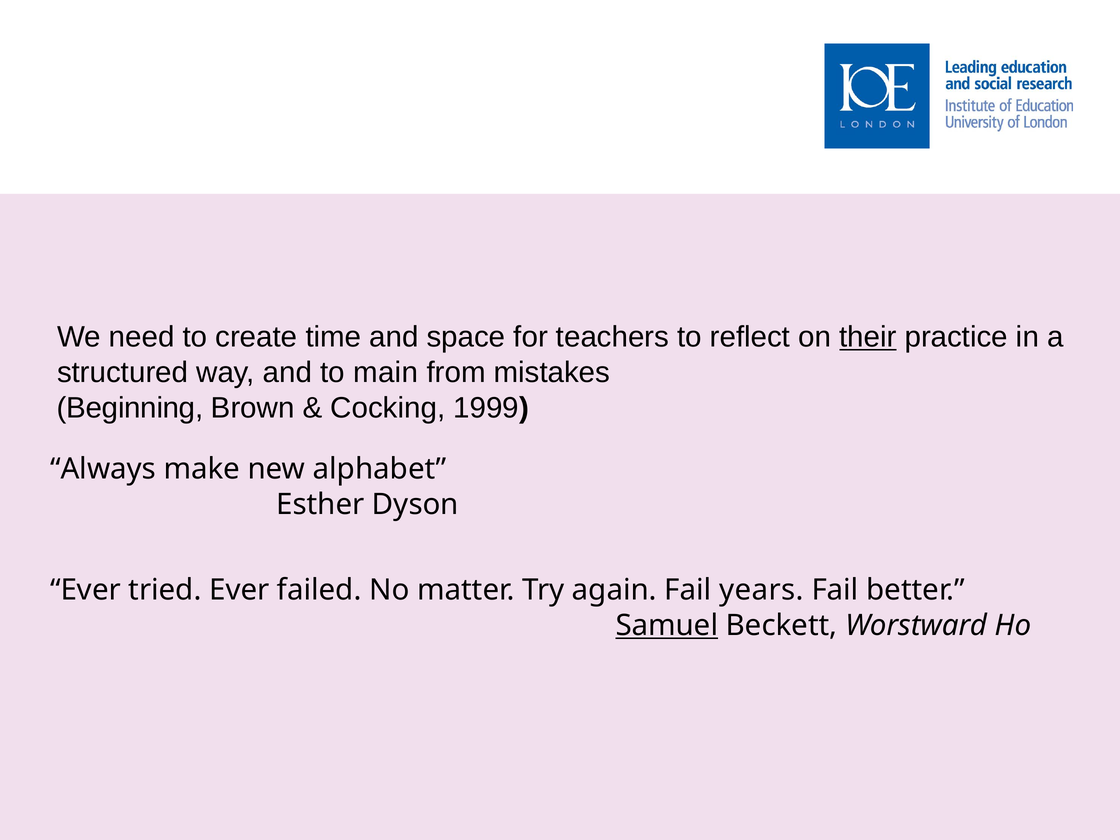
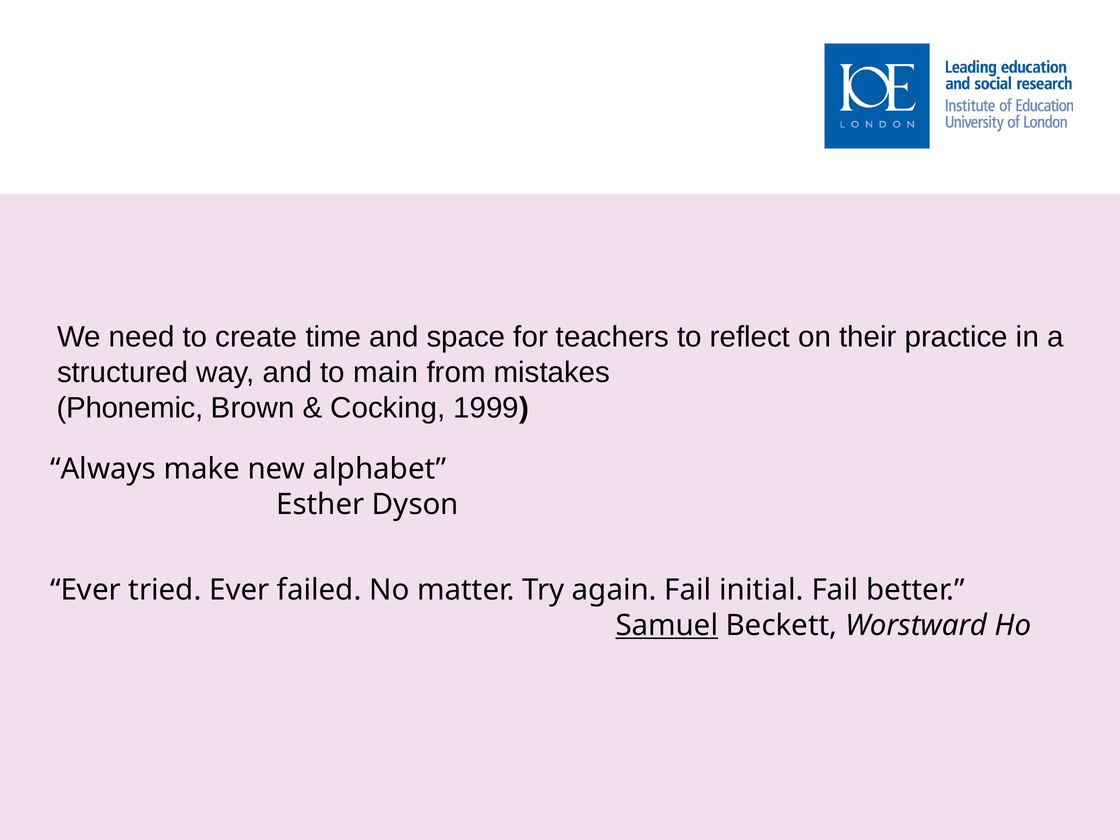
their underline: present -> none (868, 337)
Beginning: Beginning -> Phonemic (130, 408)
years: years -> initial (762, 590)
